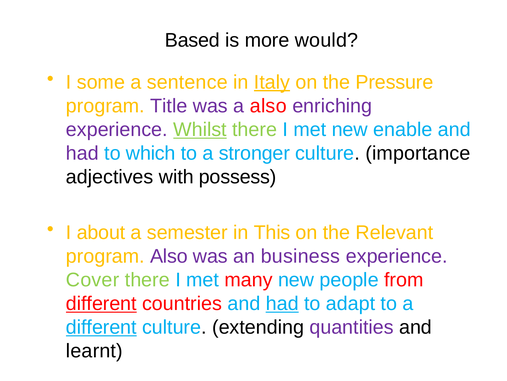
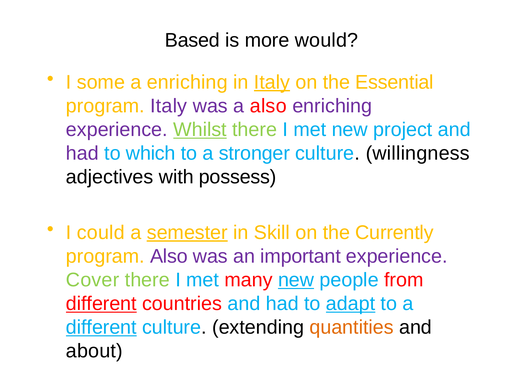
a sentence: sentence -> enriching (187, 82)
Pressure: Pressure -> Essential (394, 82)
program Title: Title -> Italy (169, 106)
enable: enable -> project (403, 129)
importance: importance -> willingness (418, 153)
about: about -> could (101, 232)
semester underline: none -> present (187, 232)
This: This -> Skill (272, 232)
Relevant: Relevant -> Currently (394, 232)
business: business -> important (301, 256)
new underline: none -> present (296, 279)
had underline: present -> none (282, 303)
adapt underline: none -> present (351, 303)
quantities colour: purple -> orange (352, 327)
learnt: learnt -> about (94, 350)
